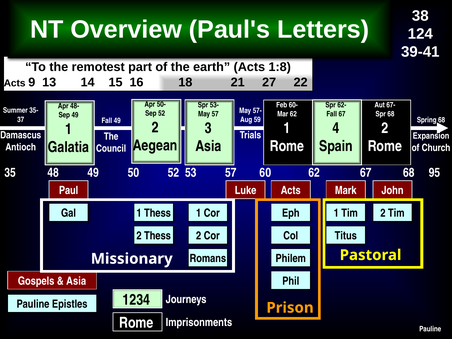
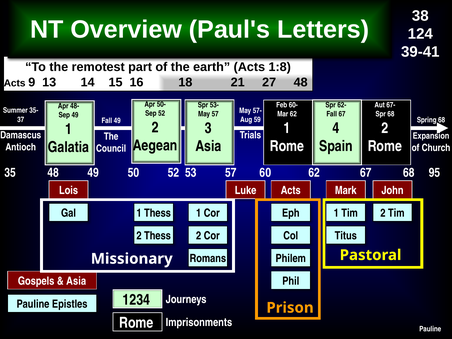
27 22: 22 -> 48 (301, 82)
Paul: Paul -> Lois (69, 191)
